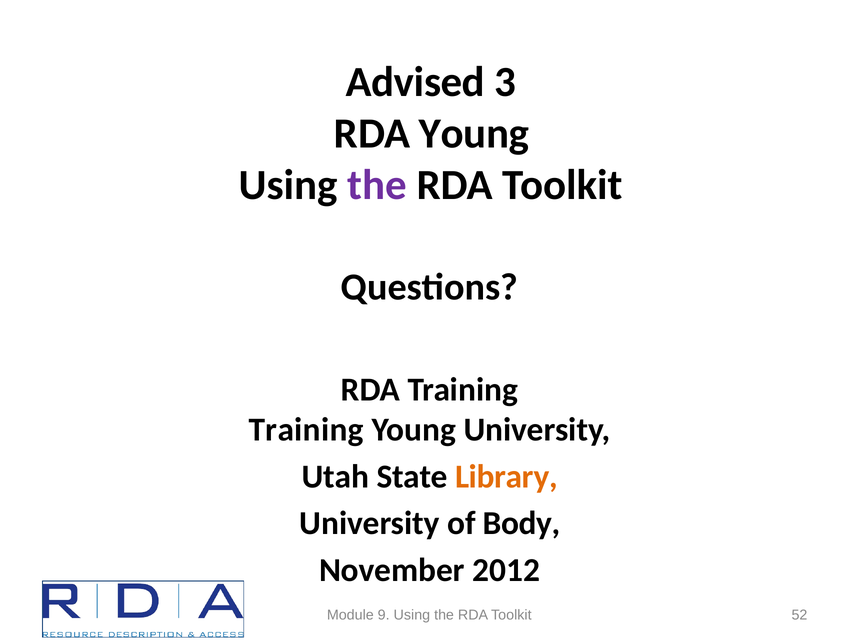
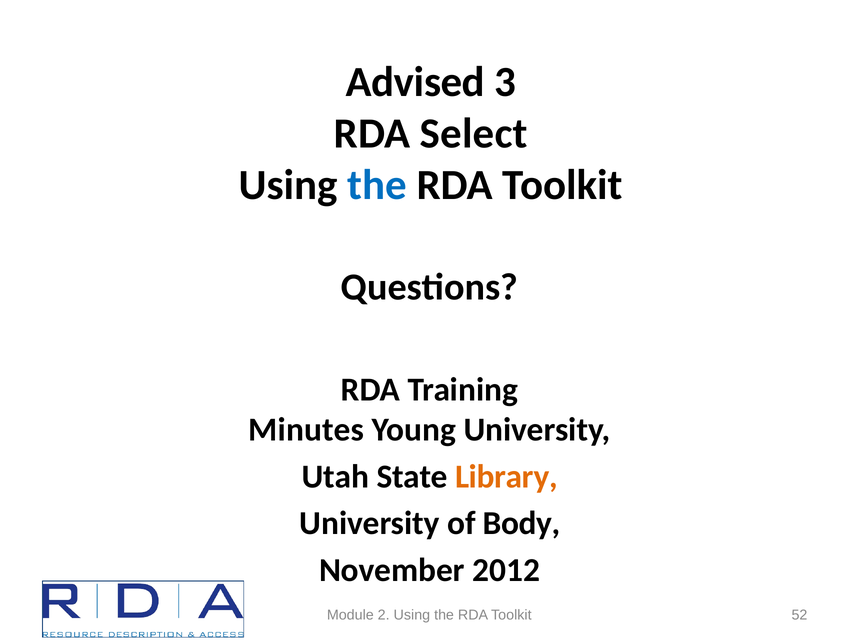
RDA Young: Young -> Select (474, 134)
the colour: purple -> blue (377, 185)
Training: Training -> Minutes (306, 430)
9: 9 -> 2 (384, 615)
